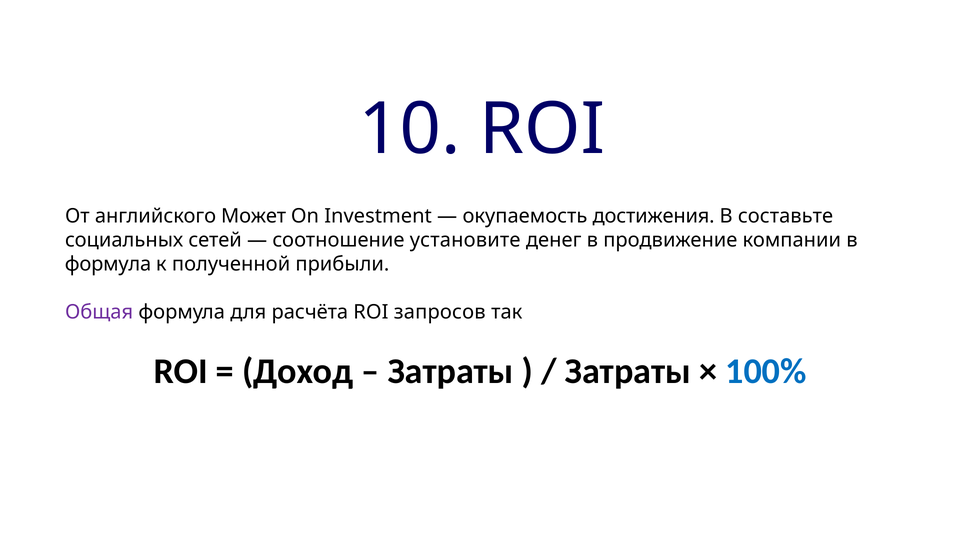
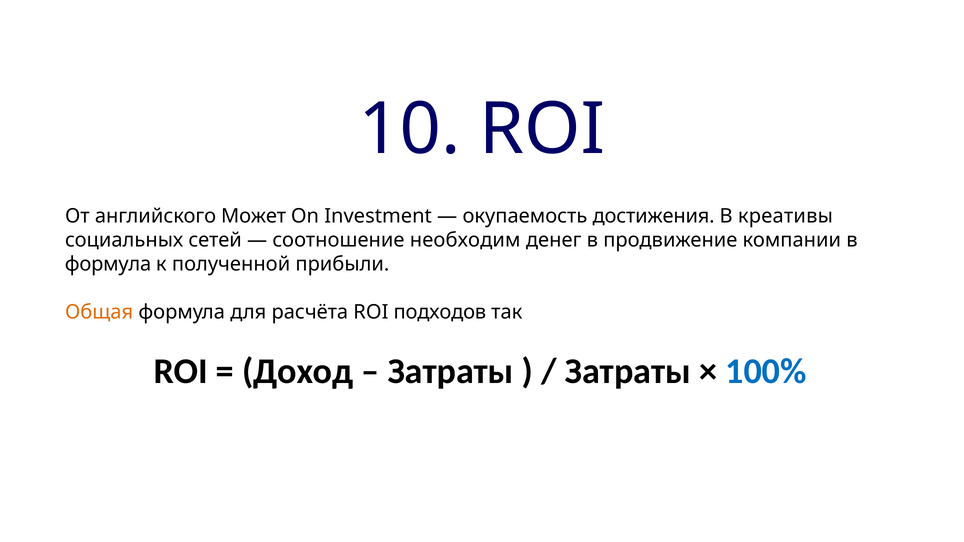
составьте: составьте -> креативы (785, 216)
установите: установите -> необходим (465, 240)
Общая colour: purple -> orange (99, 313)
запросов: запросов -> подходов (440, 313)
